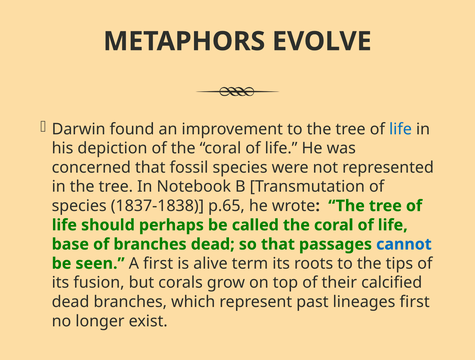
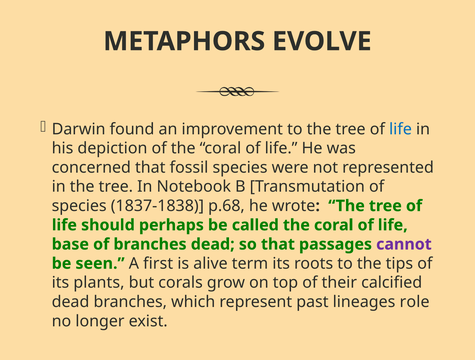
p.65: p.65 -> p.68 (226, 206)
cannot colour: blue -> purple (404, 244)
fusion: fusion -> plants (99, 283)
lineages first: first -> role (415, 302)
